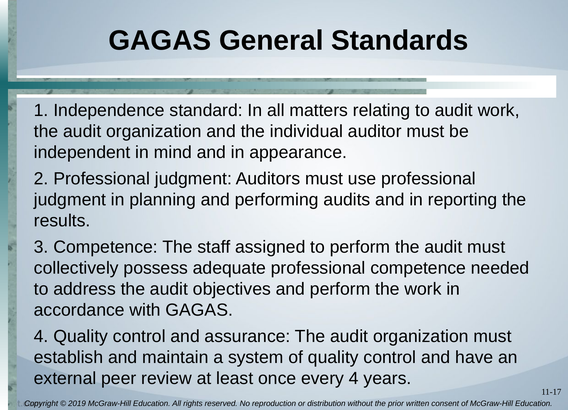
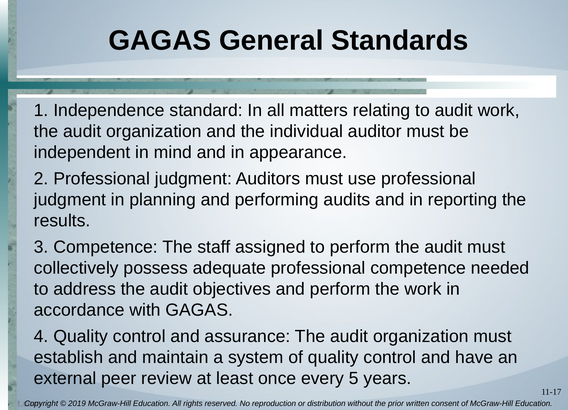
every 4: 4 -> 5 (354, 379)
